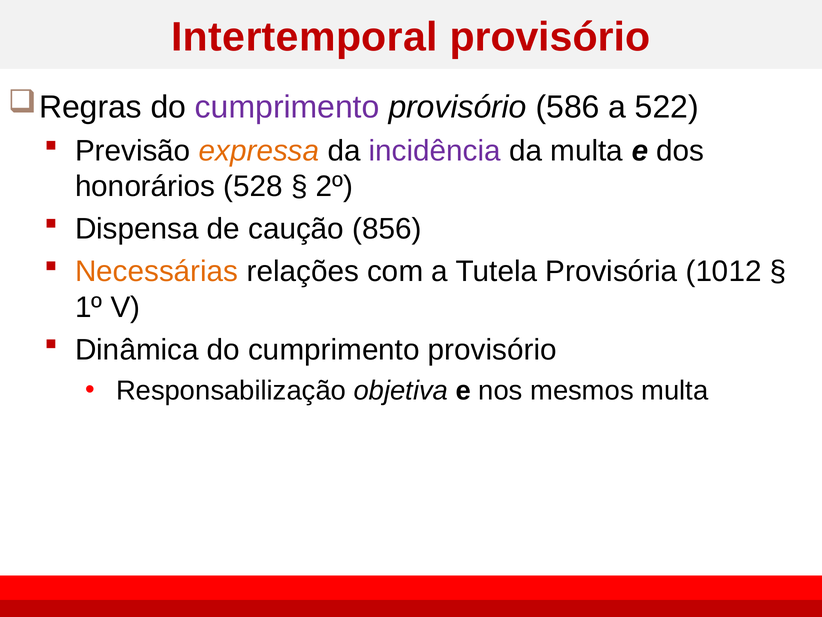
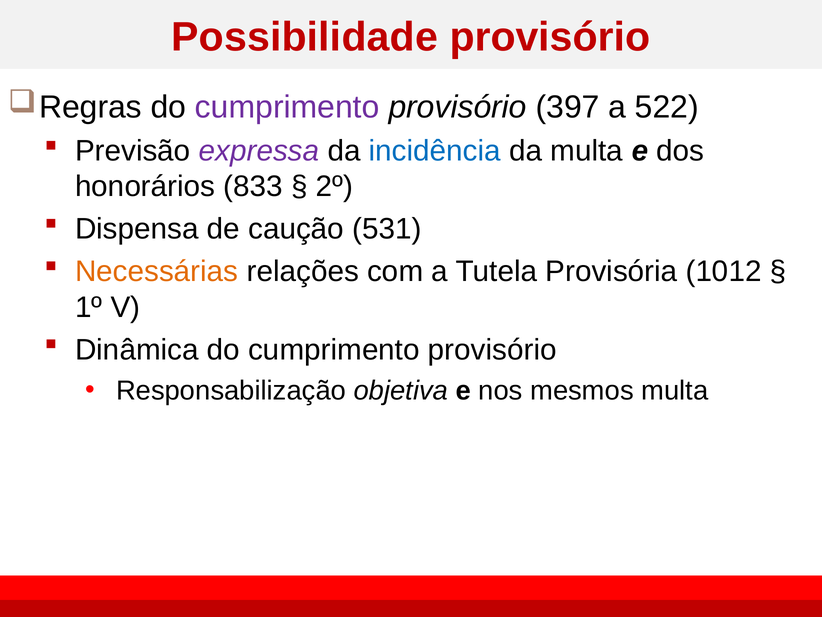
Intertemporal: Intertemporal -> Possibilidade (305, 37)
586: 586 -> 397 (568, 107)
expressa colour: orange -> purple (259, 151)
incidência colour: purple -> blue (435, 151)
528: 528 -> 833 (253, 187)
856: 856 -> 531 (387, 229)
